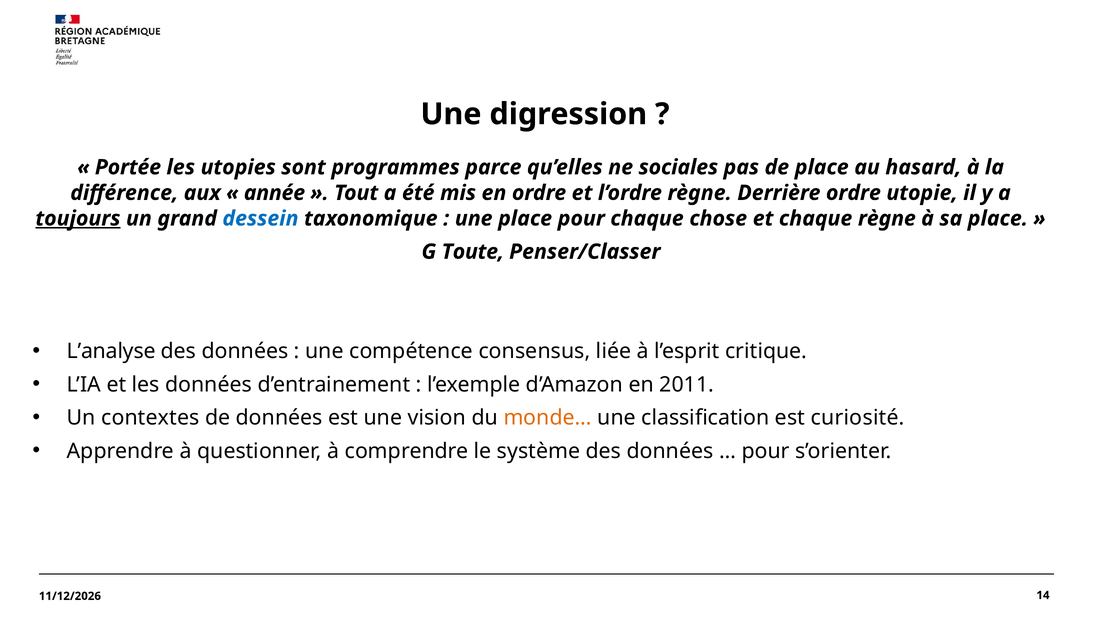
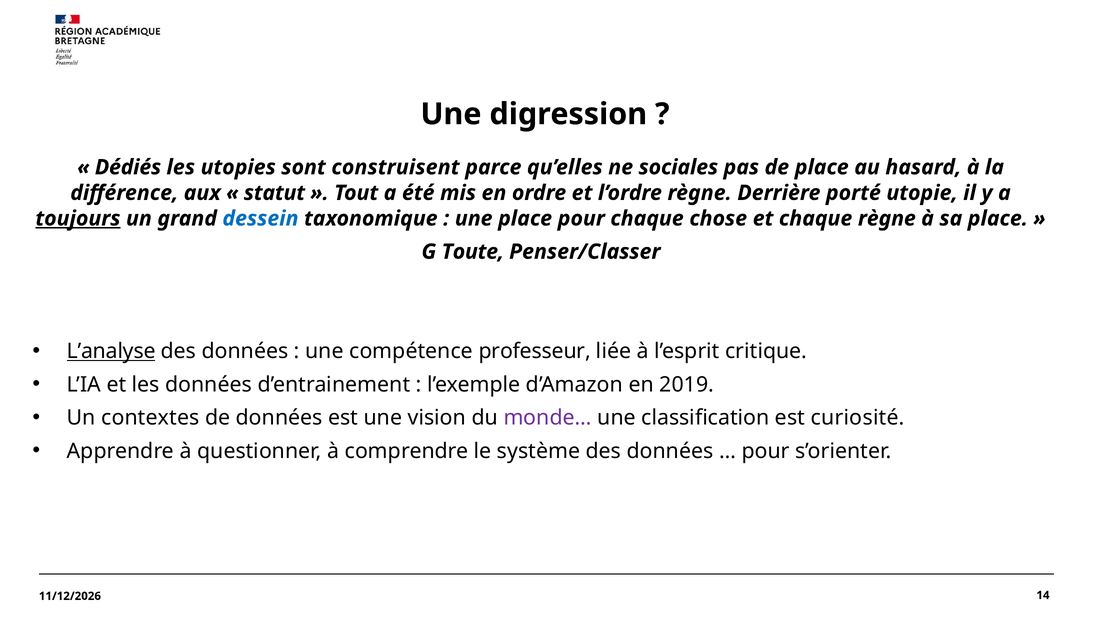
Portée: Portée -> Dédiés (128, 167)
programmes: programmes -> construisent (395, 167)
année: année -> statut (274, 193)
Derrière ordre: ordre -> porté (853, 193)
L’analyse underline: none -> present (111, 351)
consensus: consensus -> professeur (535, 351)
2011: 2011 -> 2019 (687, 385)
monde… colour: orange -> purple (548, 418)
